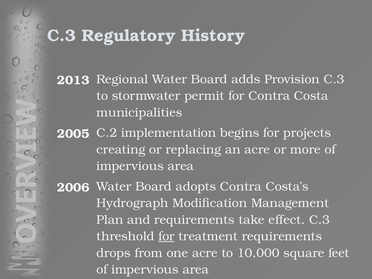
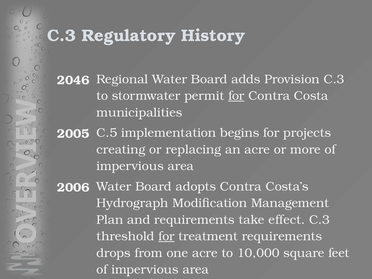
2013: 2013 -> 2046 (73, 80)
for underline: none -> present (236, 96)
C.2: C.2 -> C.5 (107, 133)
